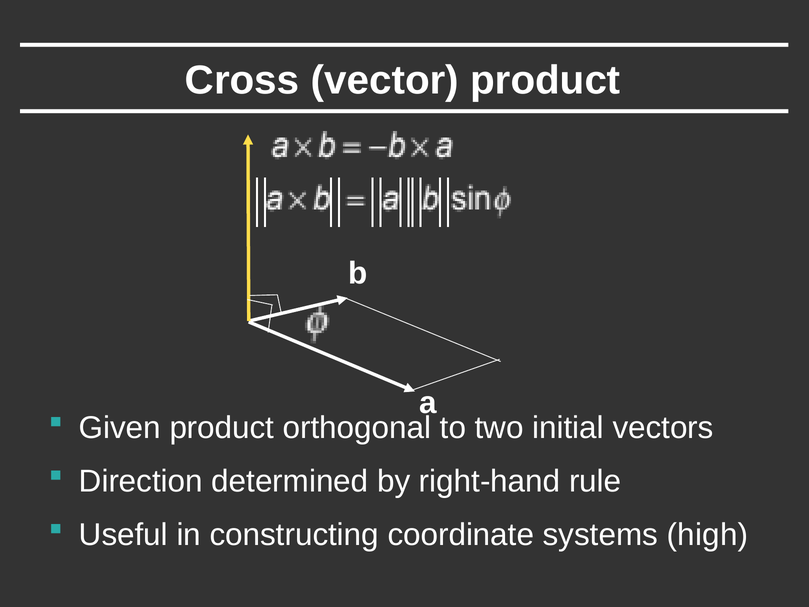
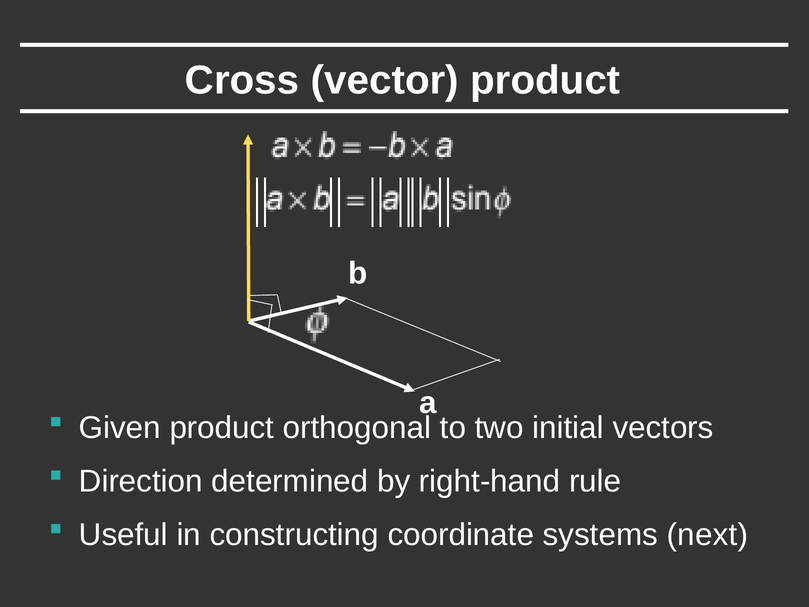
high: high -> next (707, 535)
